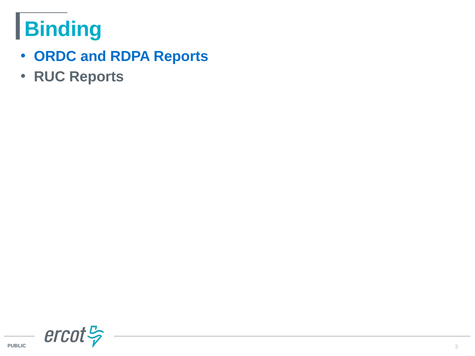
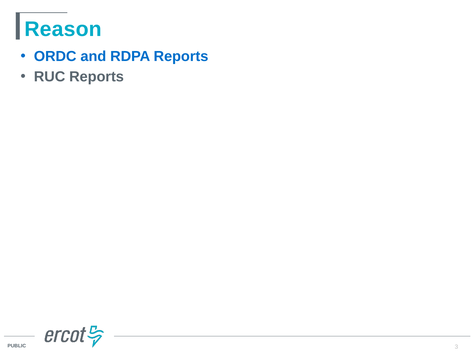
Binding: Binding -> Reason (63, 29)
